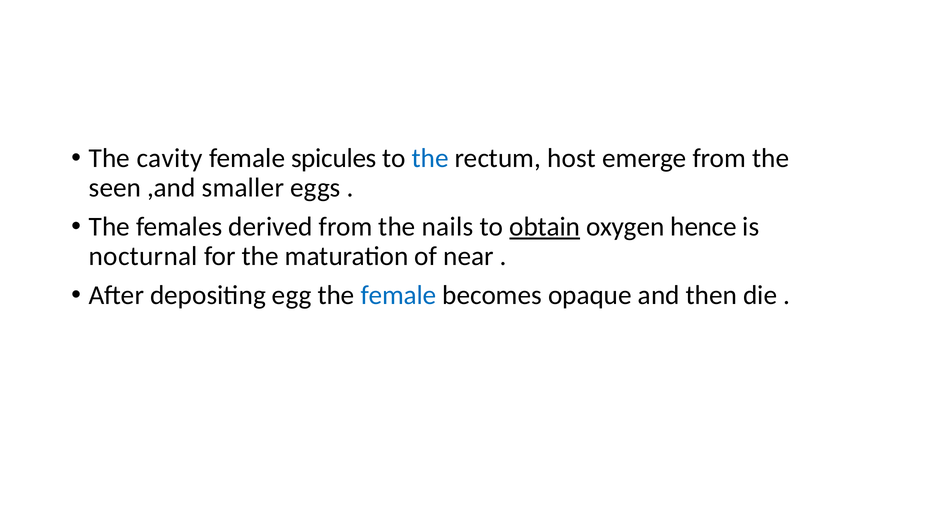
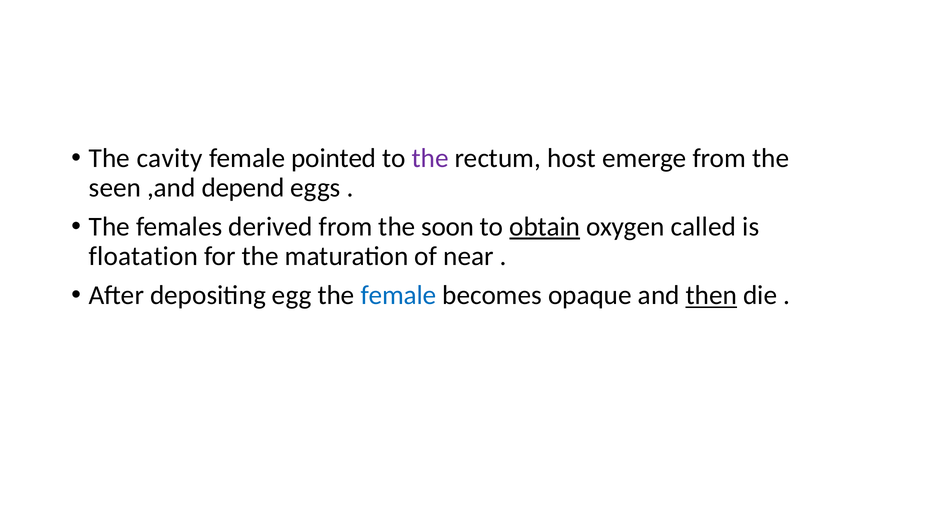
spicules: spicules -> pointed (334, 158)
the colour: blue -> purple (430, 158)
smaller: smaller -> depend (243, 188)
nails: nails -> soon (448, 227)
hence: hence -> called (703, 227)
nocturnal: nocturnal -> floatation (143, 256)
then underline: none -> present (711, 295)
